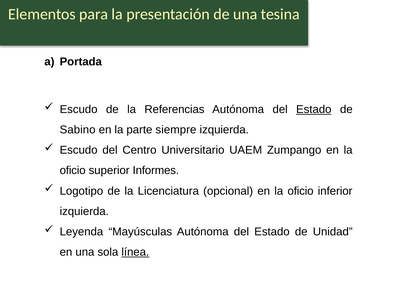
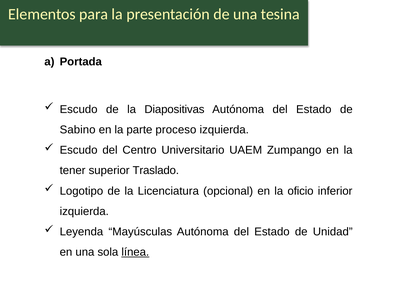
Referencias: Referencias -> Diapositivas (174, 109)
Estado underline: present -> none (314, 109)
siempre: siempre -> proceso (176, 130)
oficio: oficio -> tener (73, 171)
Informes: Informes -> Traslado (156, 171)
